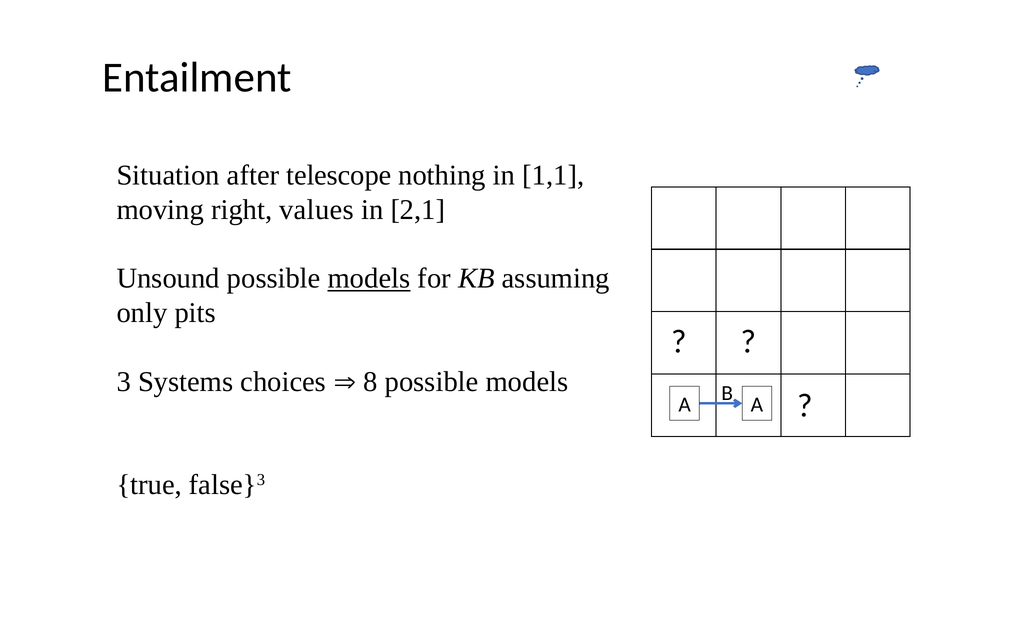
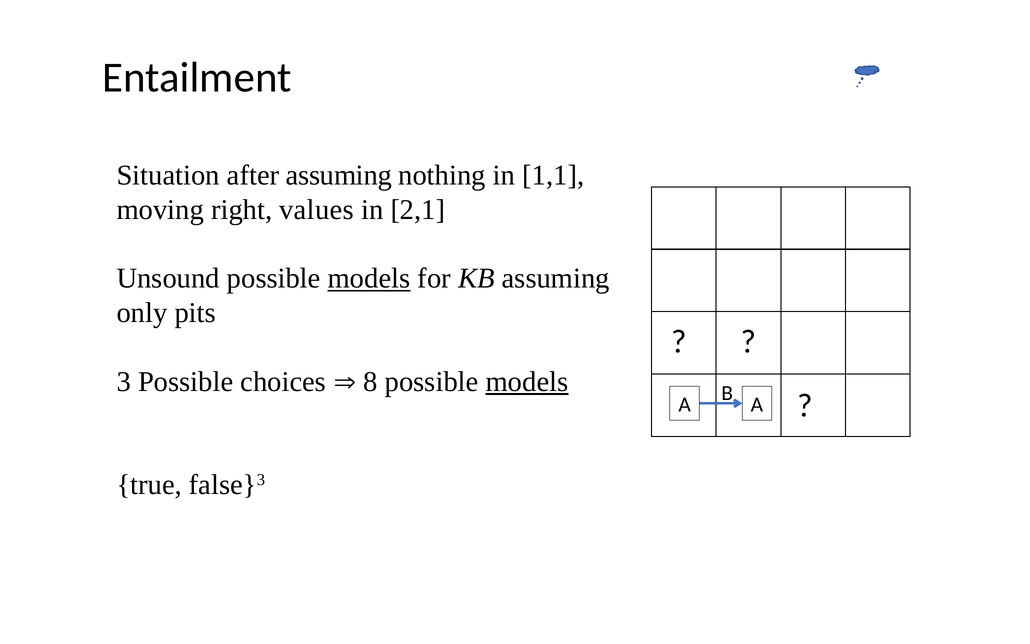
after telescope: telescope -> assuming (339, 175)
3 Systems: Systems -> Possible (186, 381)
models underline: none -> present (527, 381)
